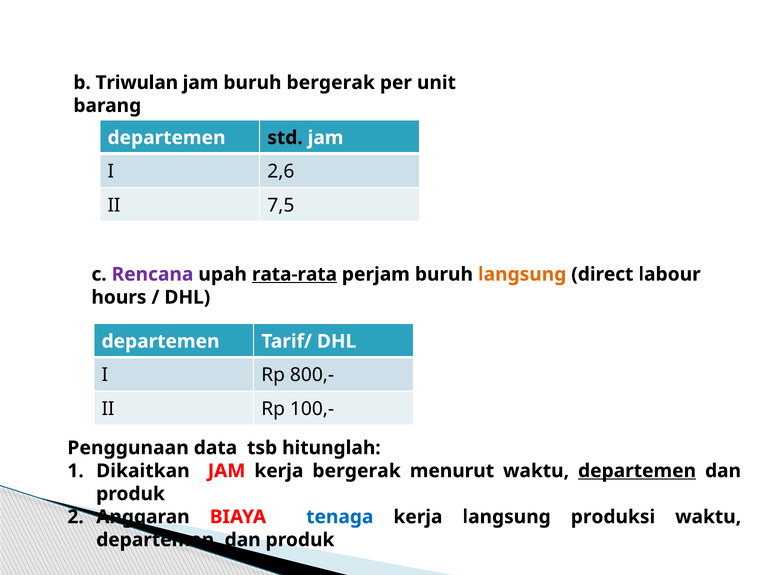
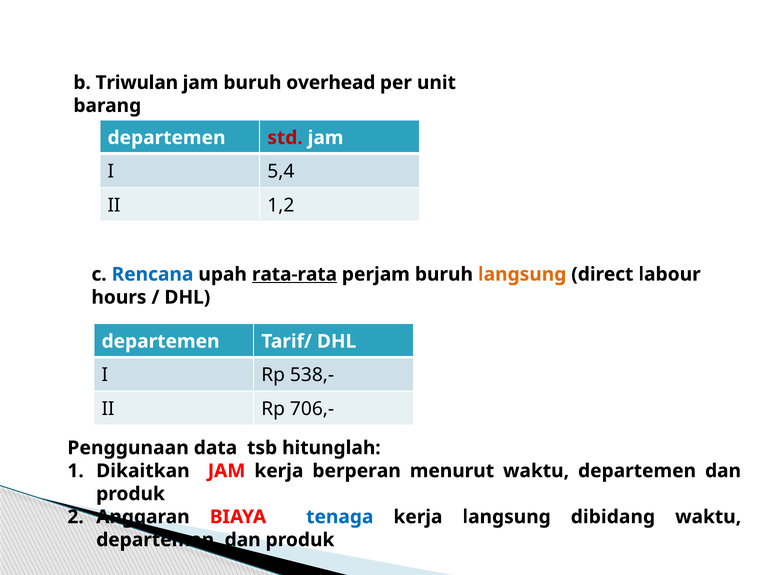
buruh bergerak: bergerak -> overhead (331, 83)
std colour: black -> red (285, 138)
2,6: 2,6 -> 5,4 (281, 172)
7,5: 7,5 -> 1,2 (281, 205)
Rencana colour: purple -> blue (153, 274)
800,-: 800,- -> 538,- (312, 375)
100,-: 100,- -> 706,- (312, 409)
kerja bergerak: bergerak -> berperan (357, 471)
departemen underline: present -> none (637, 471)
produksi: produksi -> dibidang (613, 517)
